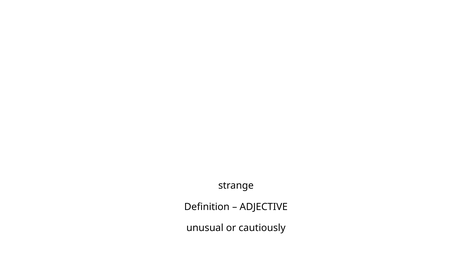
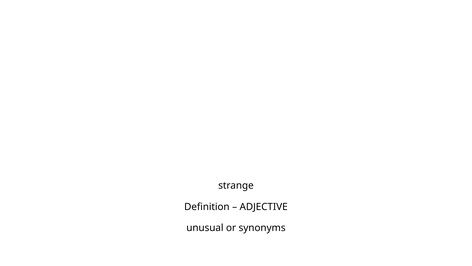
cautiously: cautiously -> synonyms (262, 228)
